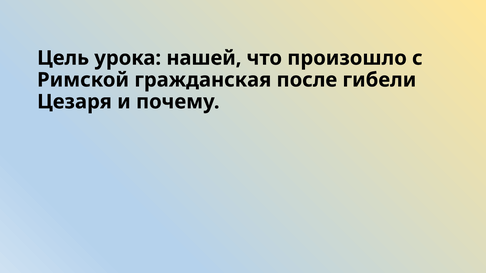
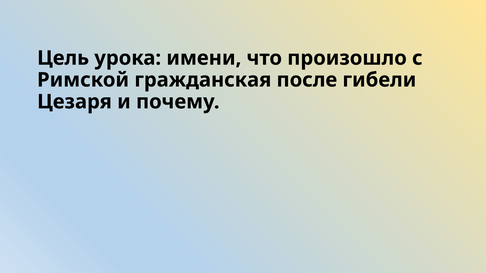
нашей: нашей -> имени (204, 58)
